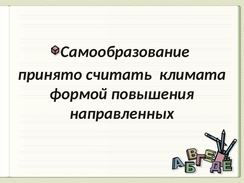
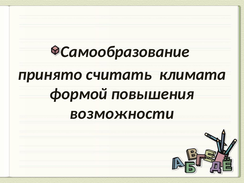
направленных: направленных -> возможности (122, 114)
